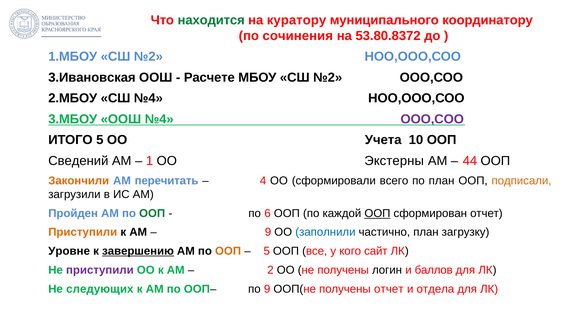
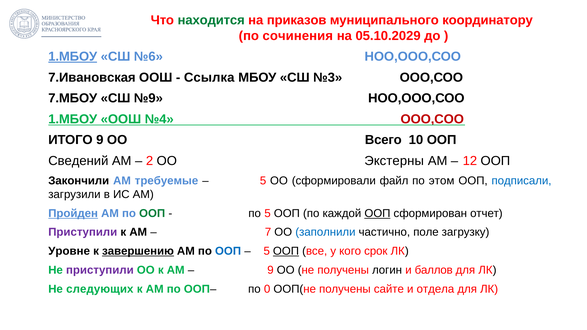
куратору: куратору -> приказов (297, 20)
53.80.8372: 53.80.8372 -> 05.10.2029 (388, 36)
1.МБОУ underline: none -> present (73, 57)
№2: №2 -> №6 (148, 57)
3.Ивановская: 3.Ивановская -> 7.Ивановская (92, 78)
Расчете: Расчете -> Ссылка (209, 78)
МБОУ СШ №2: №2 -> №3 (328, 78)
2.МБОУ: 2.МБОУ -> 7.МБОУ (73, 98)
СШ №4: №4 -> №9 (148, 98)
3.МБОУ: 3.МБОУ -> 1.МБОУ (73, 119)
ООО,СОО colour: purple -> red (432, 119)
ИТОГО 5: 5 -> 9 (100, 140)
Учета: Учета -> Всего (383, 140)
1: 1 -> 2 (150, 161)
44: 44 -> 12 (470, 161)
Закончили colour: orange -> black (79, 181)
перечитать: перечитать -> требуемые (167, 181)
4: 4 -> 5 (263, 181)
всего: всего -> файл (394, 181)
по план: план -> этом (442, 181)
подписали colour: orange -> blue (522, 181)
Пройден underline: none -> present (73, 213)
по 6: 6 -> 5 (268, 213)
Приступили colour: orange -> purple (83, 232)
9: 9 -> 7 (268, 232)
частично план: план -> поле (426, 232)
ООП colour: orange -> blue (228, 251)
ООП underline: none -> present (286, 251)
сайт: сайт -> срок (376, 251)
2: 2 -> 9 (270, 270)
по 9: 9 -> 0 (267, 289)
получены отчет: отчет -> сайте (389, 289)
